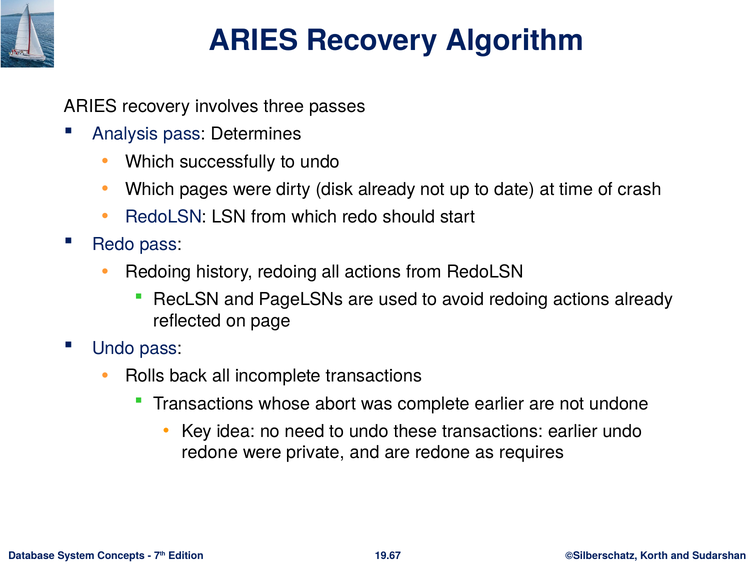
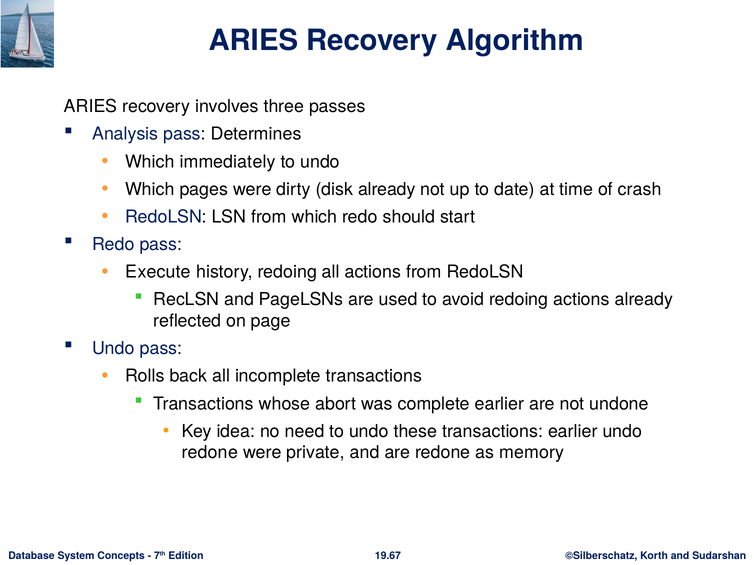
successfully: successfully -> immediately (228, 162)
Redoing: Redoing -> Execute (158, 272)
requires: requires -> memory (532, 453)
